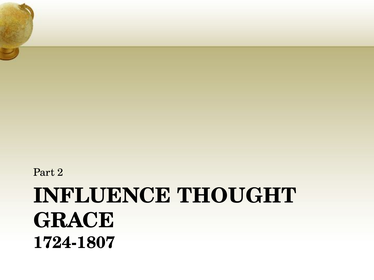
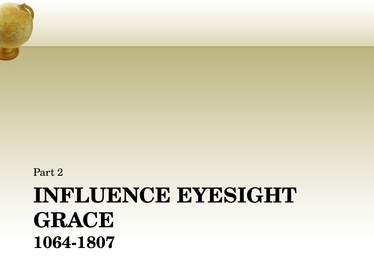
THOUGHT: THOUGHT -> EYESIGHT (237, 196)
1724-1807: 1724-1807 -> 1064-1807 (74, 243)
